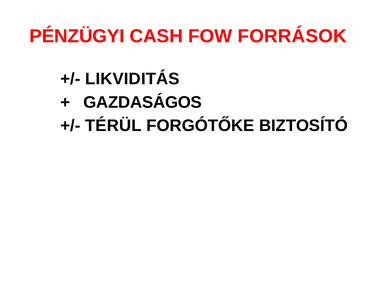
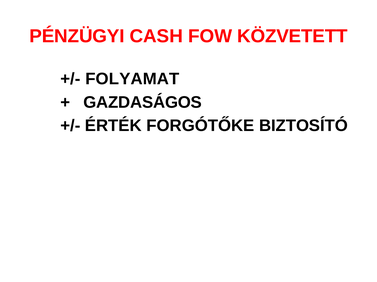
FORRÁSOK: FORRÁSOK -> KÖZVETETT (292, 36)
LIKVIDITÁS: LIKVIDITÁS -> FOLYAMAT (132, 79)
TÉRÜL: TÉRÜL -> ÉRTÉK (113, 126)
